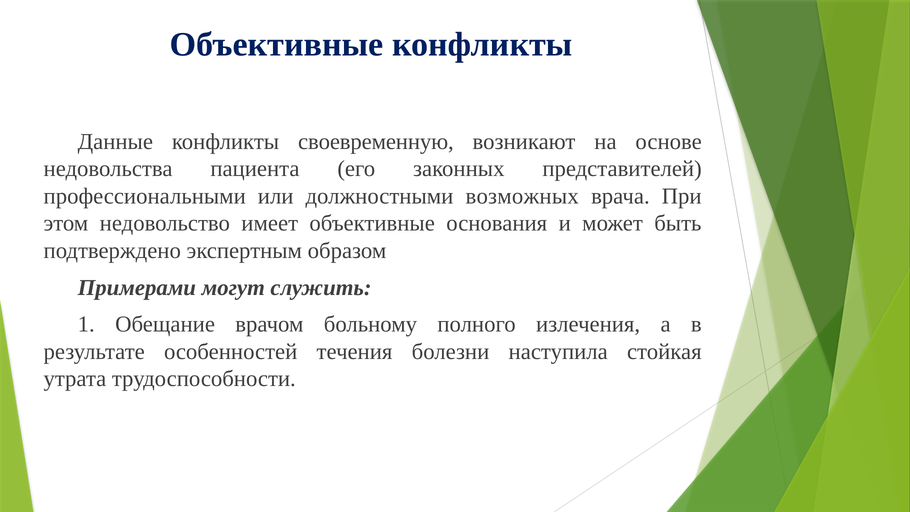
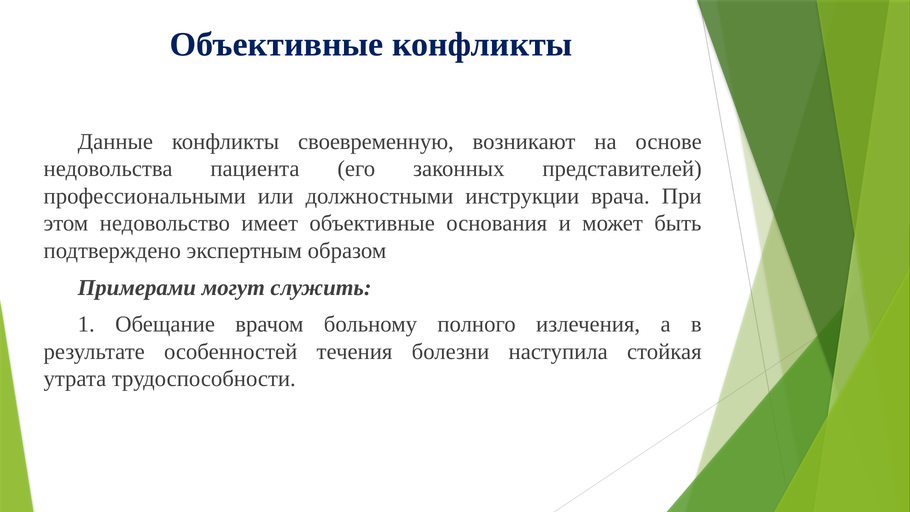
возможных: возможных -> инструкции (522, 196)
